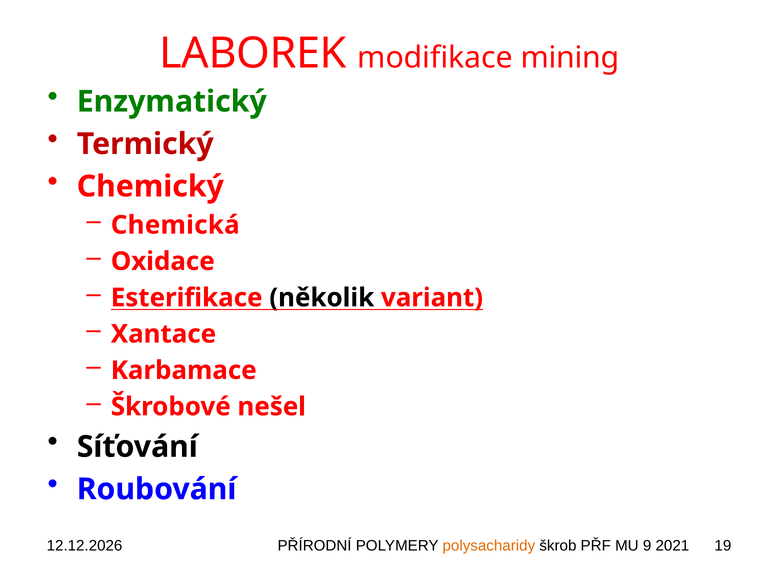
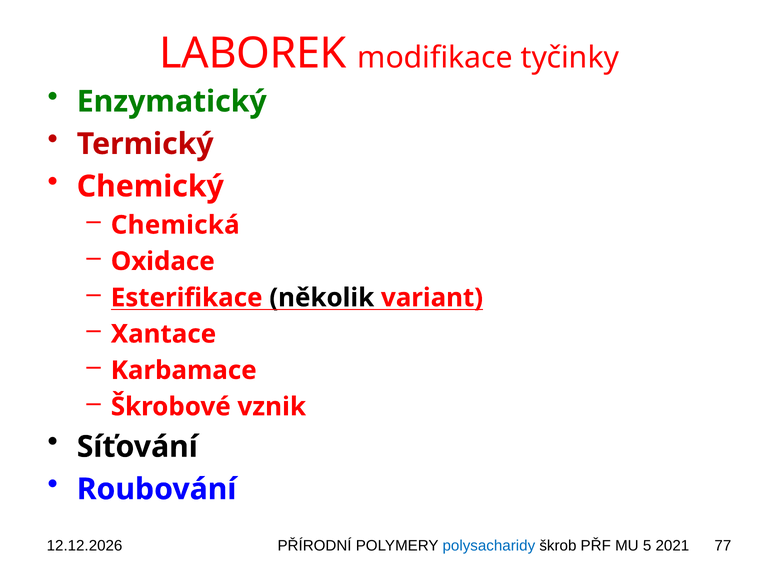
mining: mining -> tyčinky (570, 58)
nešel: nešel -> vznik (272, 406)
polysacharidy colour: orange -> blue (489, 545)
9: 9 -> 5 (647, 545)
19: 19 -> 77 (723, 545)
